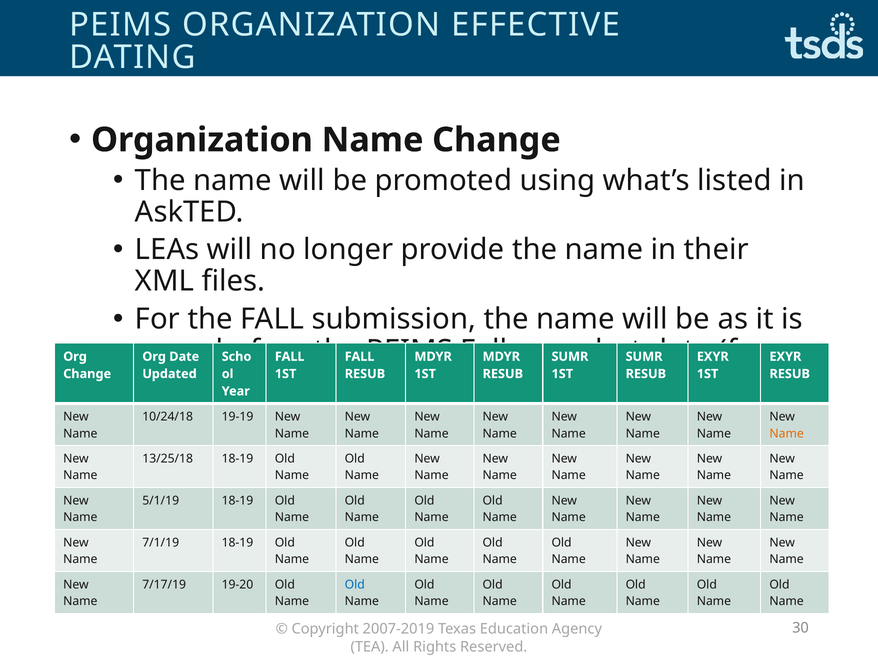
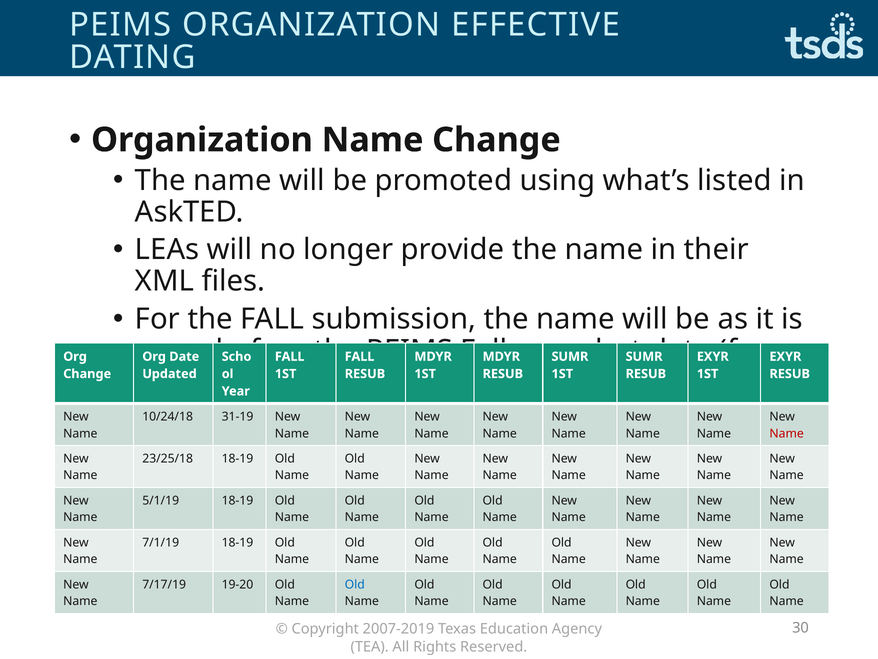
19-19: 19-19 -> 31-19 (238, 417)
Name colour: orange -> red (787, 433)
13/25/18: 13/25/18 -> 23/25/18 (168, 459)
